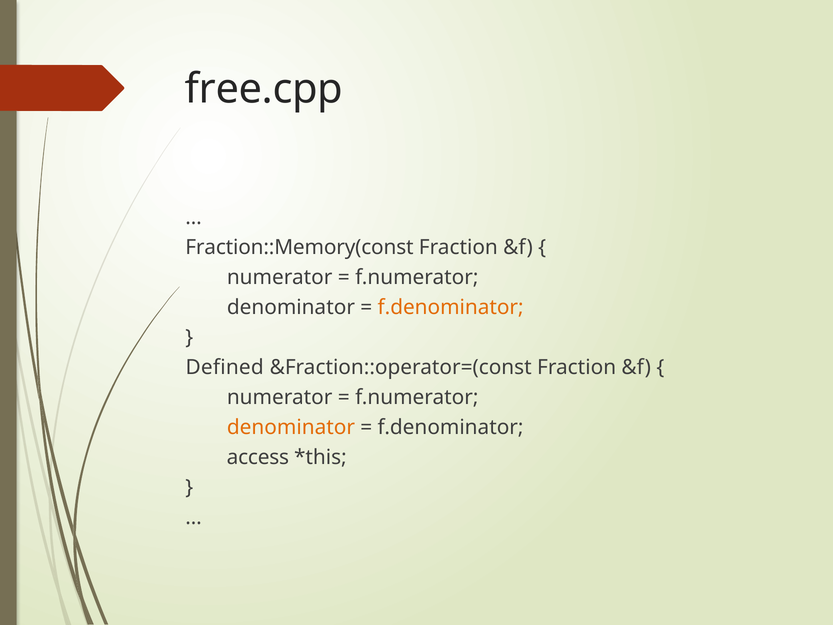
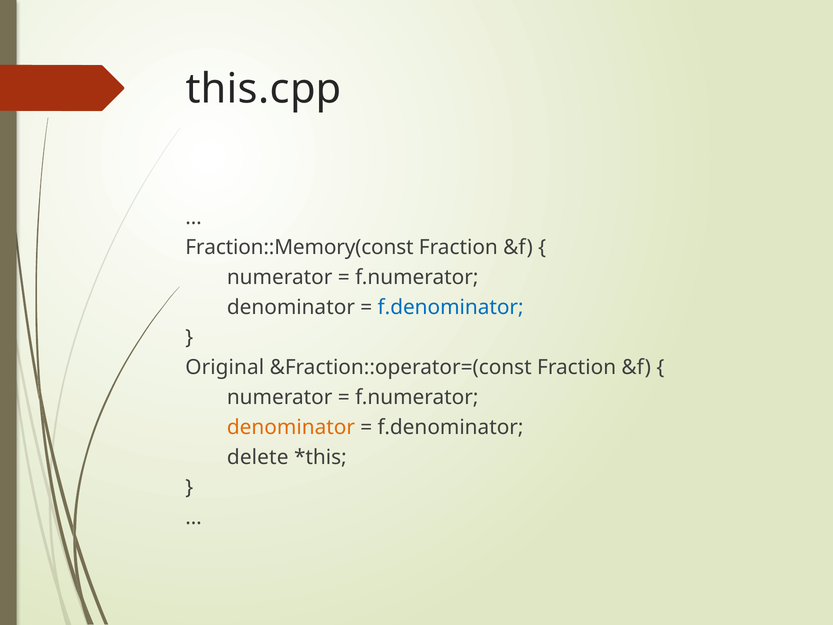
free.cpp: free.cpp -> this.cpp (264, 89)
f.denominator colour: orange -> blue (451, 307)
Defined: Defined -> Original (225, 367)
access: access -> delete (258, 457)
